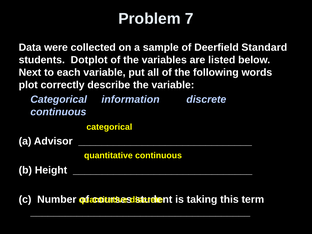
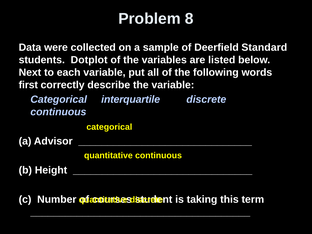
7: 7 -> 8 (189, 19)
plot: plot -> first (28, 85)
information: information -> interquartile (131, 100)
